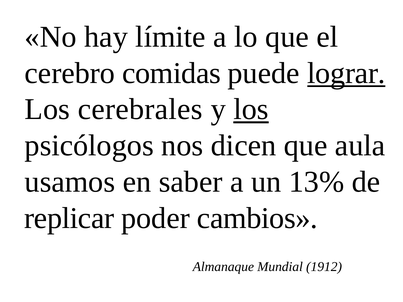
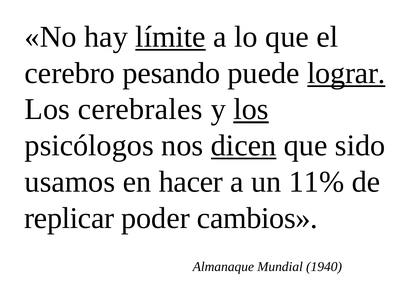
límite underline: none -> present (171, 37)
comidas: comidas -> pesando (171, 73)
dicen underline: none -> present (244, 146)
aula: aula -> sido (360, 146)
saber: saber -> hacer (191, 182)
13%: 13% -> 11% (317, 182)
1912: 1912 -> 1940 (324, 267)
